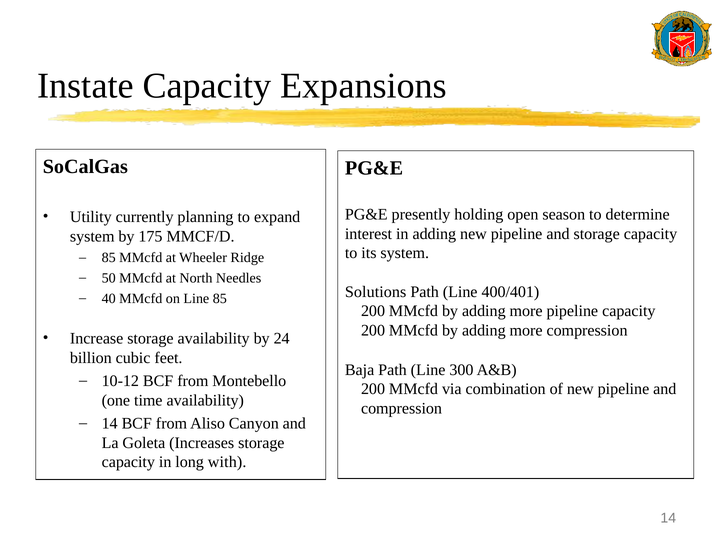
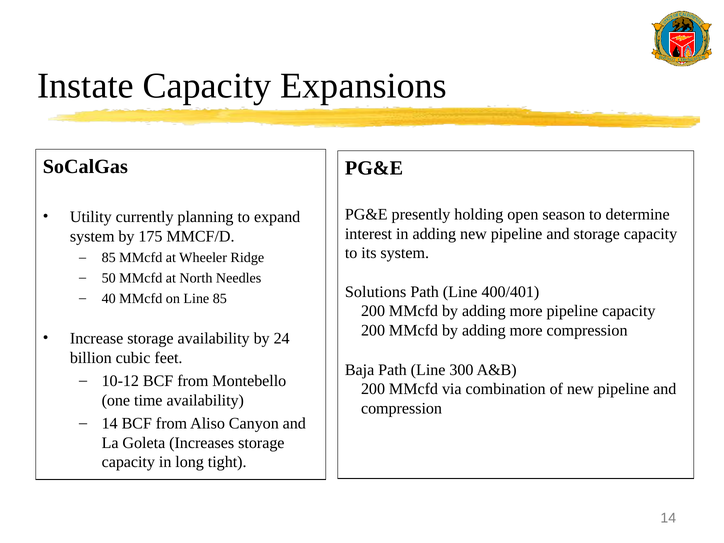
with: with -> tight (227, 462)
